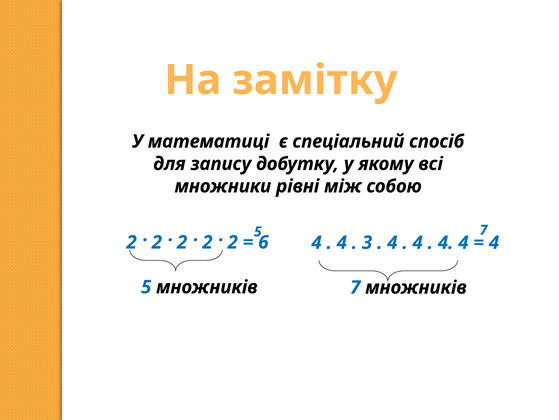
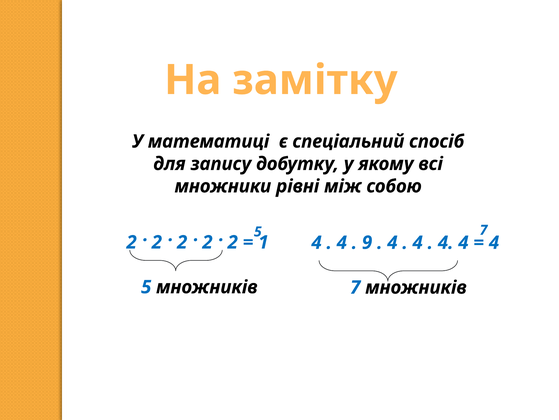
6: 6 -> 1 (263, 242)
3: 3 -> 9 (367, 242)
